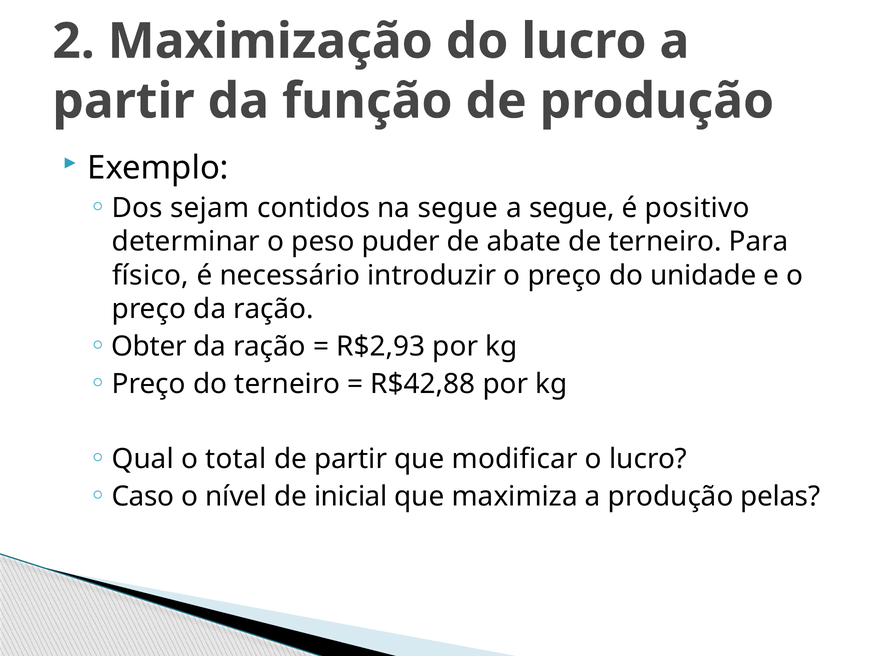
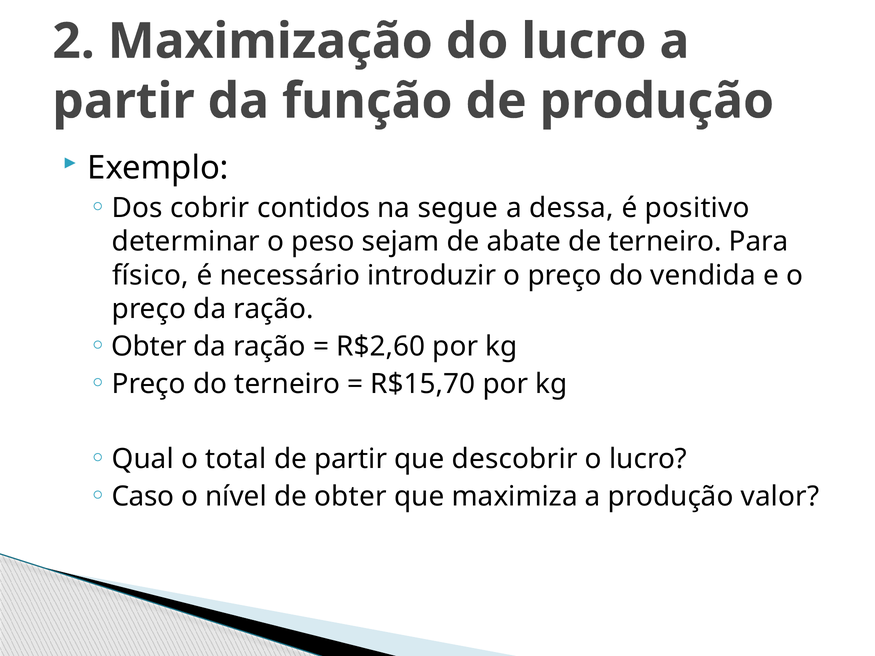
sejam: sejam -> cobrir (210, 208)
a segue: segue -> dessa (572, 208)
puder: puder -> sejam (401, 242)
unidade: unidade -> vendida (703, 275)
R$2,93: R$2,93 -> R$2,60 (381, 347)
R$42,88: R$42,88 -> R$15,70 (423, 384)
modificar: modificar -> descobrir (515, 459)
de inicial: inicial -> obter (351, 497)
pelas: pelas -> valor (780, 497)
